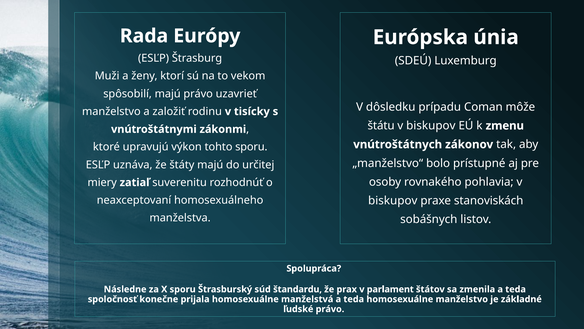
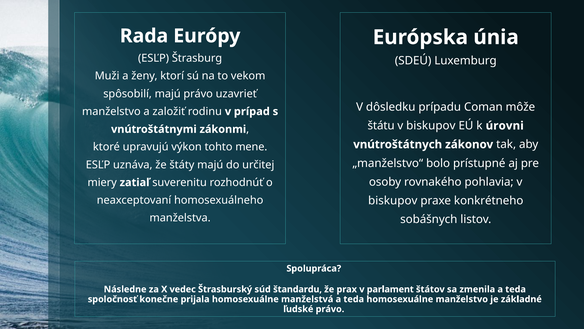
tisícky: tisícky -> prípad (252, 111)
zmenu: zmenu -> úrovni (505, 126)
tohto sporu: sporu -> mene (251, 147)
stanoviskách: stanoviskách -> konkrétneho (489, 200)
X sporu: sporu -> vedec (183, 289)
